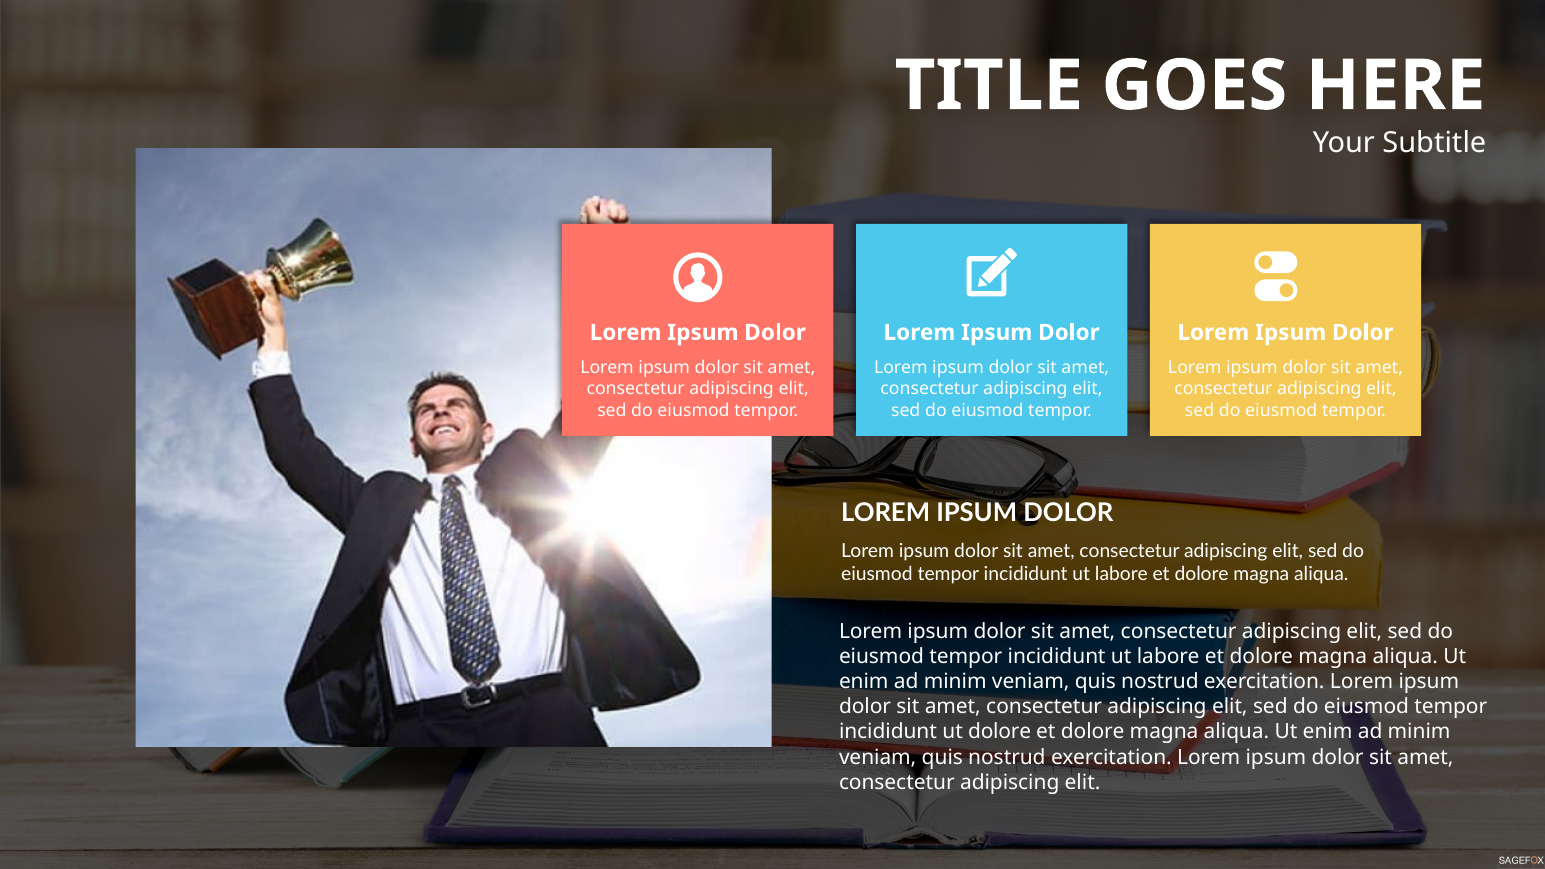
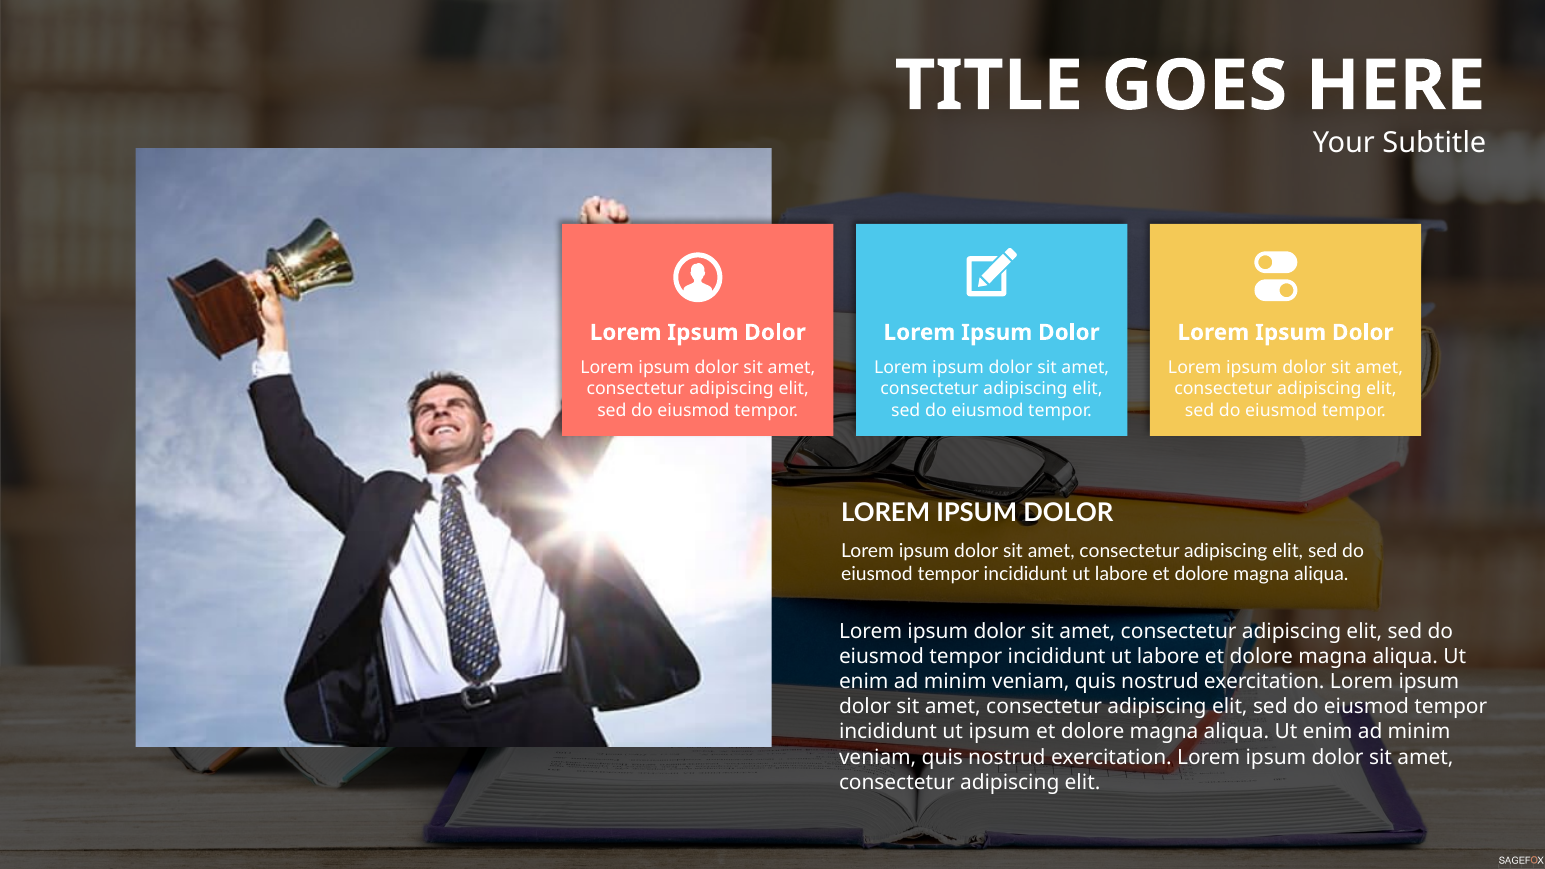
ut dolore: dolore -> ipsum (999, 732)
